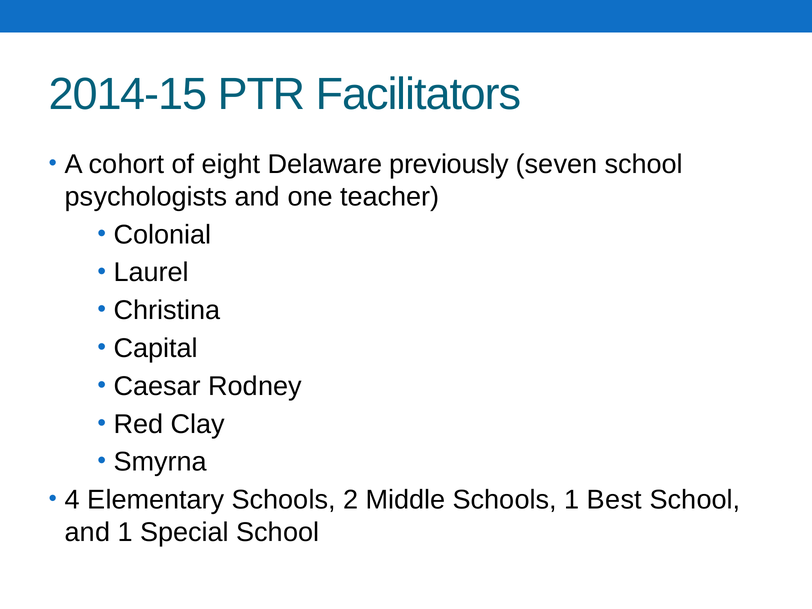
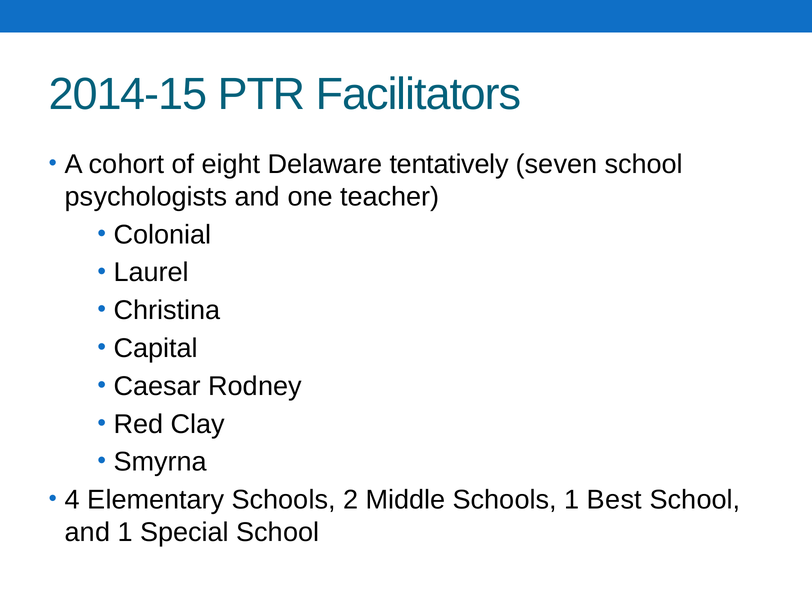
previously: previously -> tentatively (449, 164)
